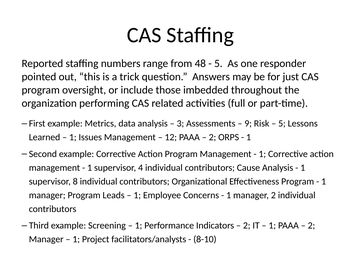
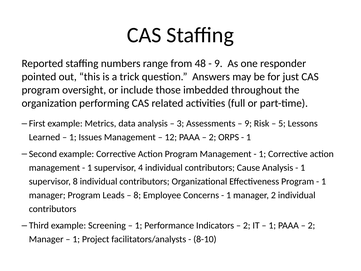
5: 5 -> 9 (218, 63)
1: 1 -> 8 (137, 195)
